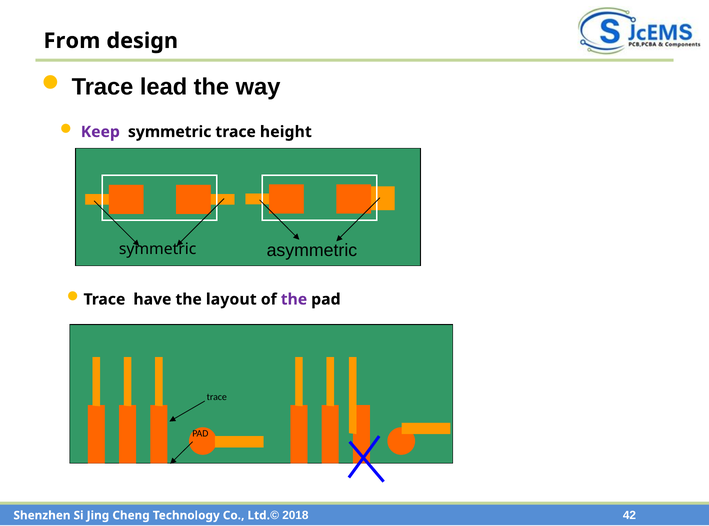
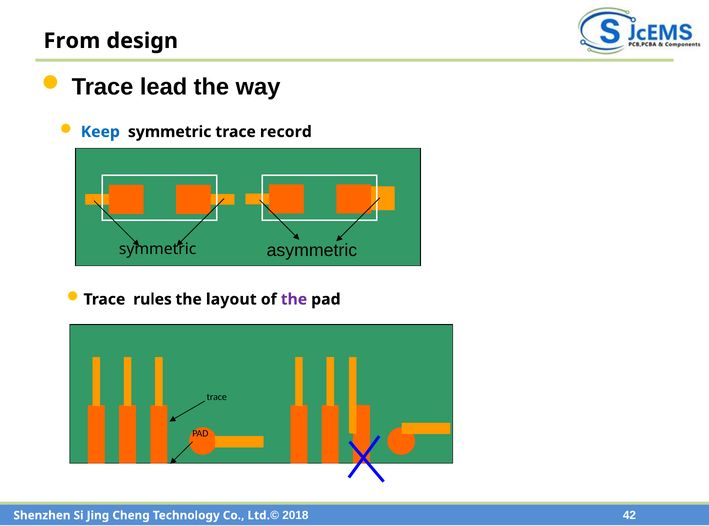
Keep colour: purple -> blue (100, 132)
height: height -> record (286, 132)
have: have -> rules (153, 299)
